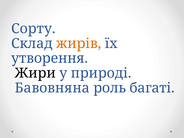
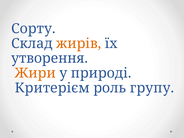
Жири colour: black -> orange (35, 73)
Бавовняна: Бавовняна -> Критерієм (52, 88)
багаті: багаті -> групу (152, 88)
